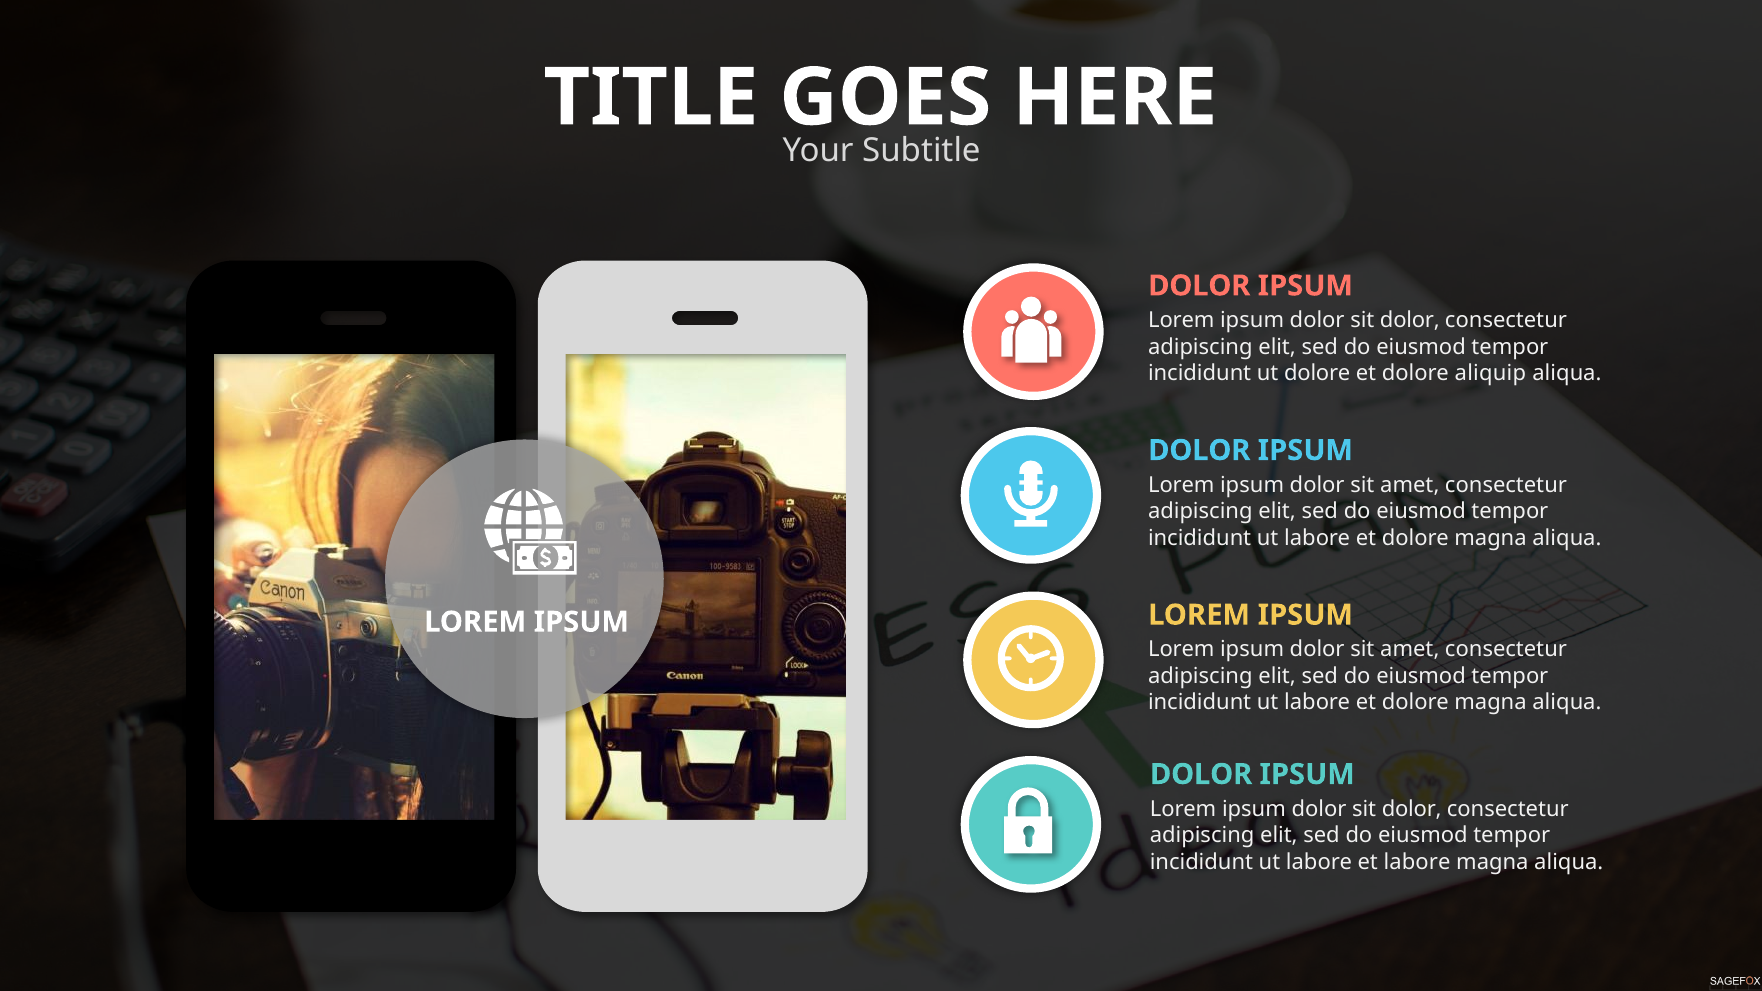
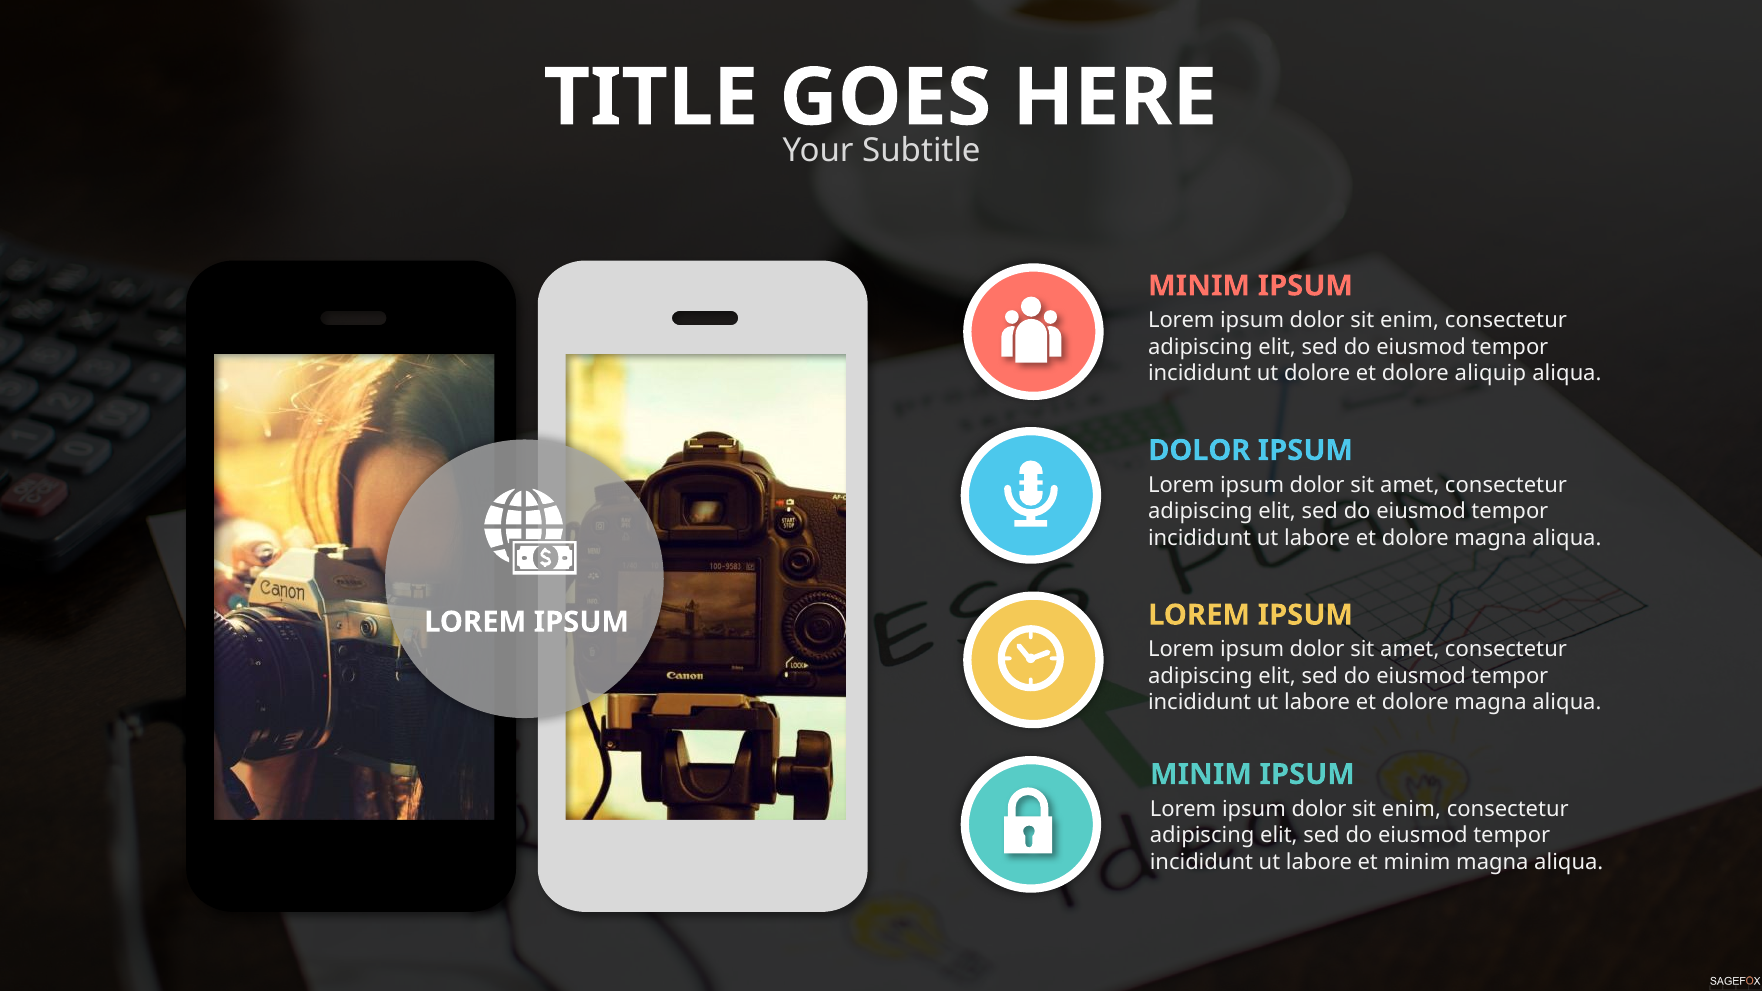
DOLOR: DOLOR -> MINIM (1199, 286)
dolor: dolor -> enim (1410, 321)
DOLOR: DOLOR -> MINIM (1201, 774)
dolor: dolor -> enim (1411, 809)
et labore: labore -> minim (1417, 862)
